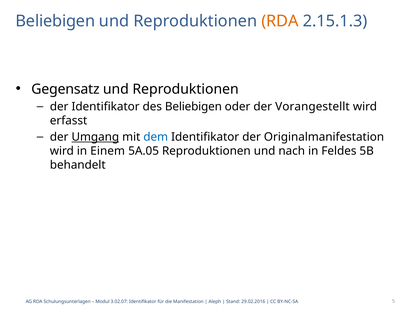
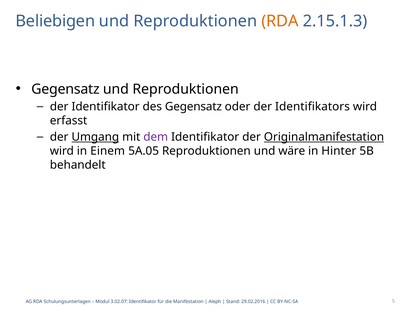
des Beliebigen: Beliebigen -> Gegensatz (193, 107)
Vorangestellt: Vorangestellt -> Identifikators (312, 107)
dem colour: blue -> purple (156, 137)
Originalmanifestation underline: none -> present (324, 137)
nach: nach -> wäre (292, 151)
Feldes: Feldes -> Hinter (339, 151)
